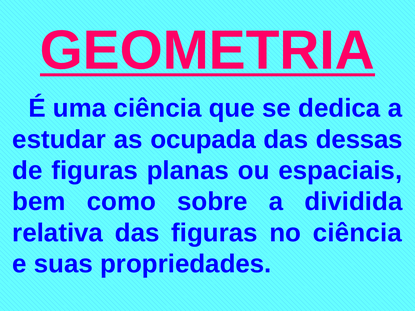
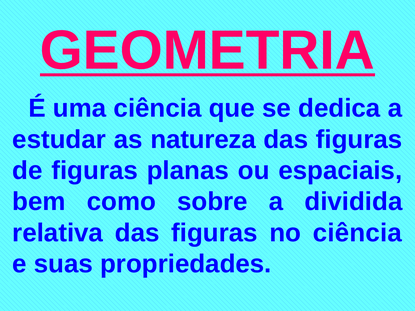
ocupada: ocupada -> natureza (203, 140)
dessas: dessas -> figuras (359, 140)
